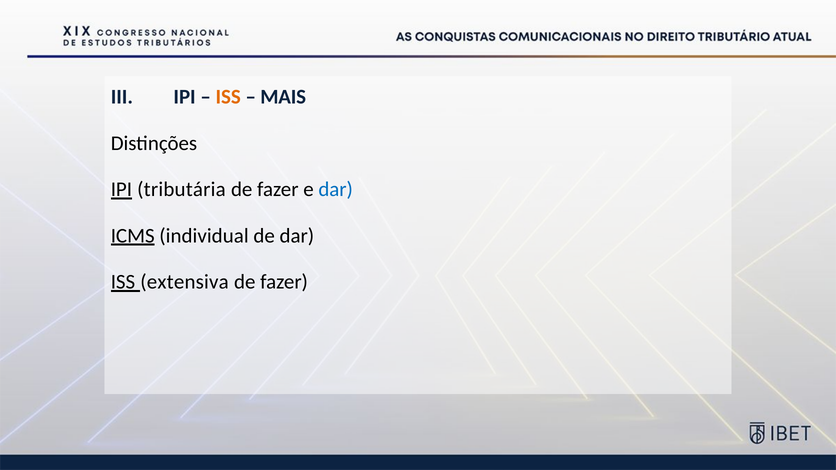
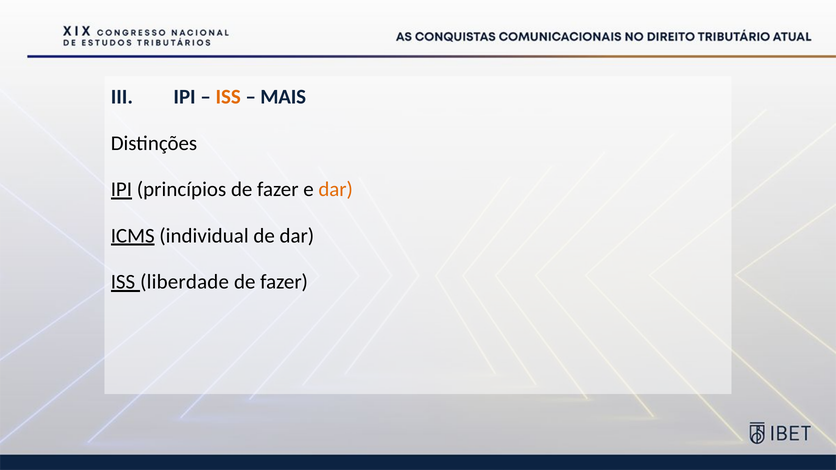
tributária: tributária -> princípios (182, 190)
dar colour: blue -> orange (336, 190)
extensiva: extensiva -> liberdade (185, 282)
